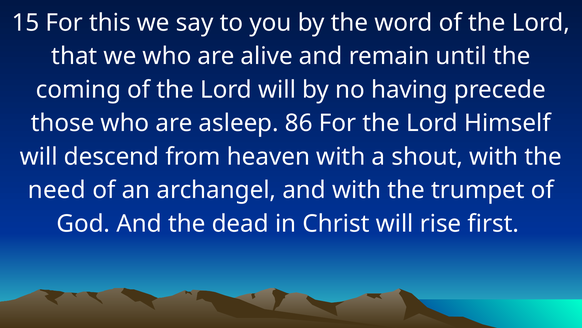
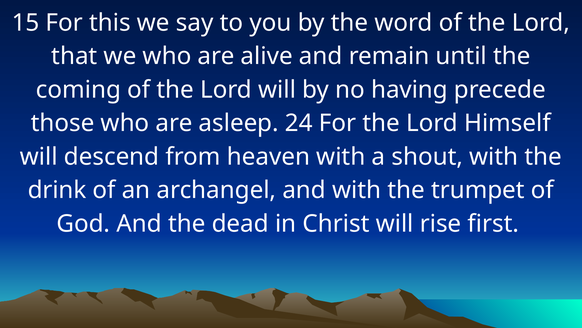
86: 86 -> 24 (299, 123)
need: need -> drink (57, 190)
